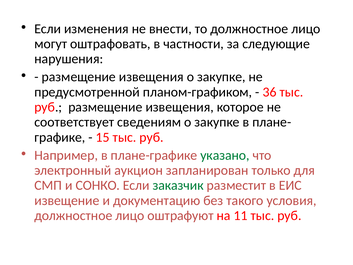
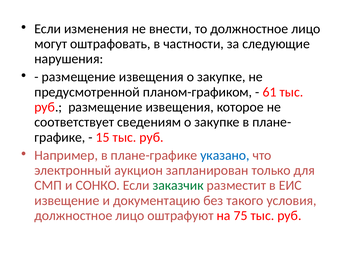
36: 36 -> 61 (270, 92)
указано colour: green -> blue (225, 155)
11: 11 -> 75 (241, 215)
